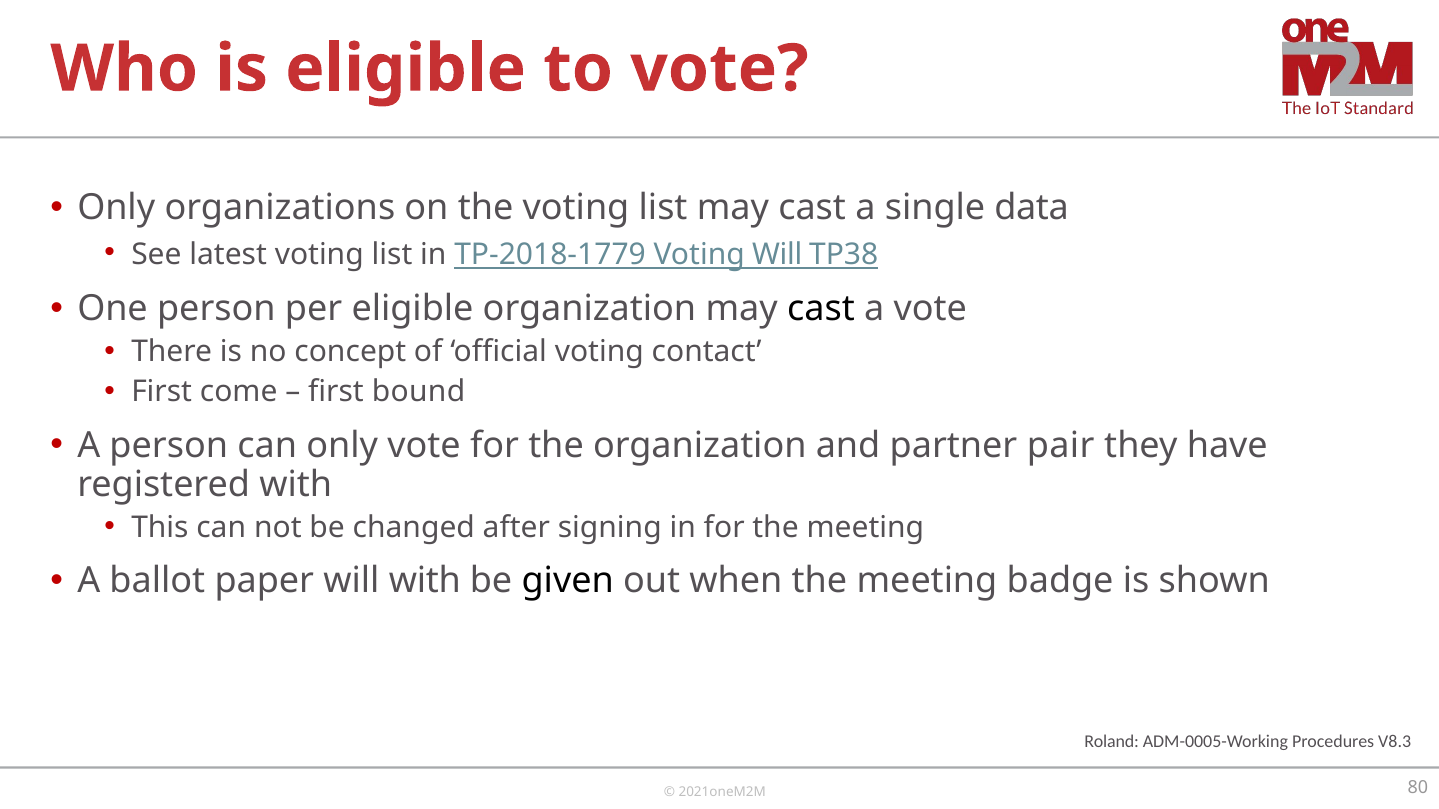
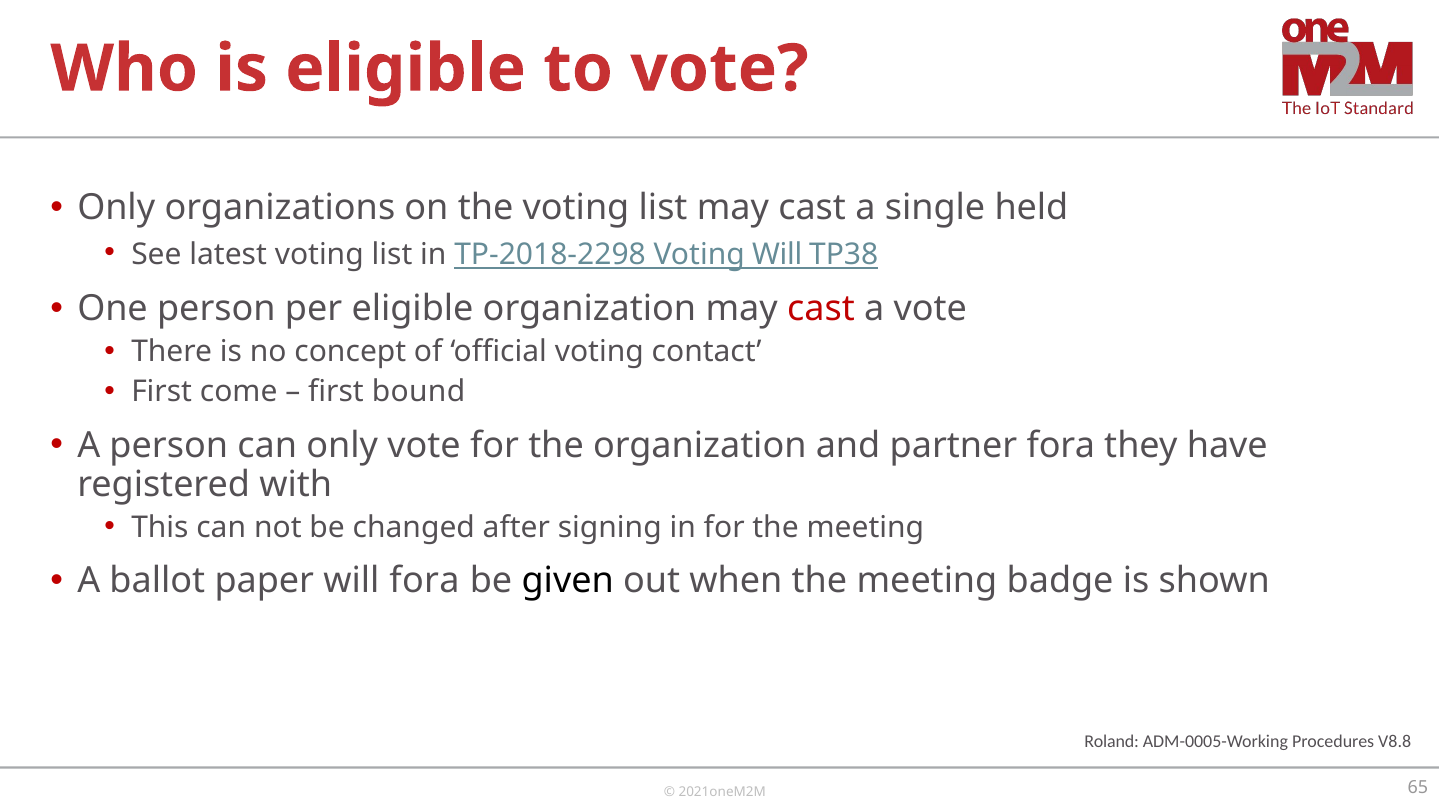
data: data -> held (1031, 208)
TP-2018-1779: TP-2018-1779 -> TP-2018-2298 (550, 255)
cast colour: black -> red (821, 309)
partner pair: pair -> fora (1061, 446)
will with: with -> fora (424, 581)
V8.3: V8.3 -> V8.8 (1395, 742)
80: 80 -> 65 (1418, 788)
